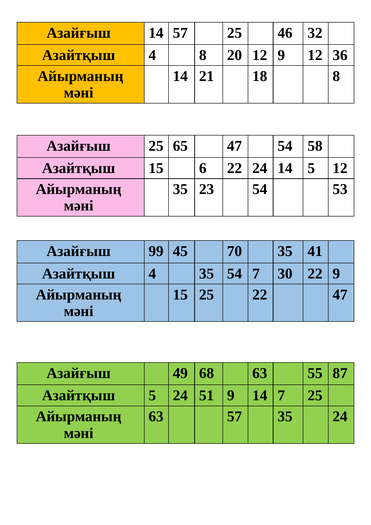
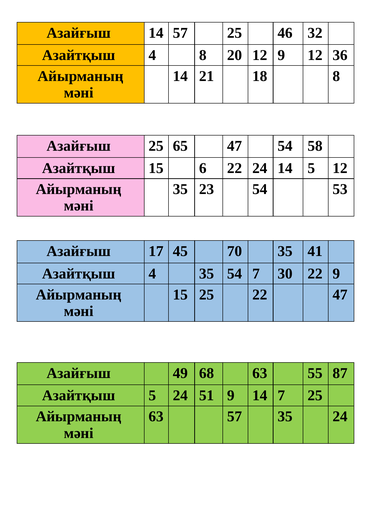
99: 99 -> 17 (156, 251)
